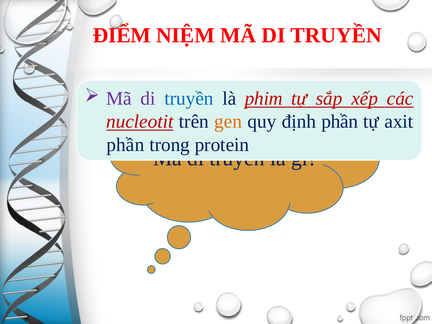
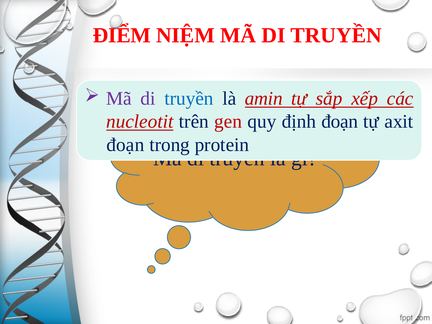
phim: phim -> amin (264, 99)
gen colour: orange -> red (228, 122)
định phần: phần -> đoạn (340, 122)
phần: phần -> đoạn (125, 145)
